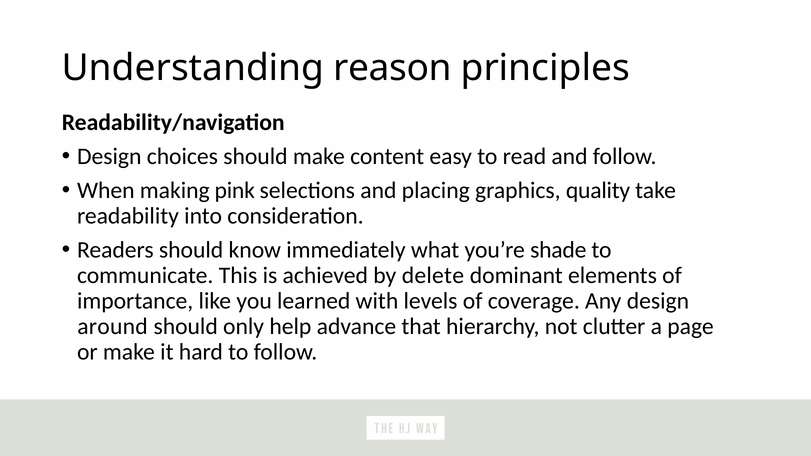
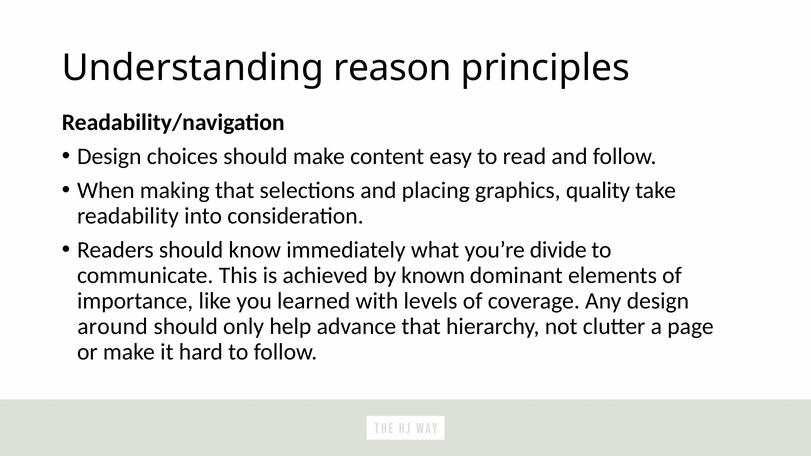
making pink: pink -> that (235, 191)
shade: shade -> divide (558, 250)
delete: delete -> known (433, 275)
